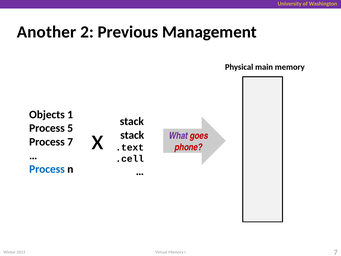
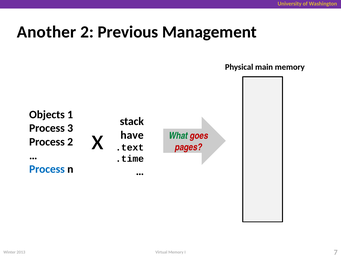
5: 5 -> 3 (70, 128)
stack: stack -> have (132, 135)
What colour: purple -> green (178, 136)
Process 7: 7 -> 2 (70, 142)
phone: phone -> pages (188, 147)
.cell: .cell -> .time (130, 159)
